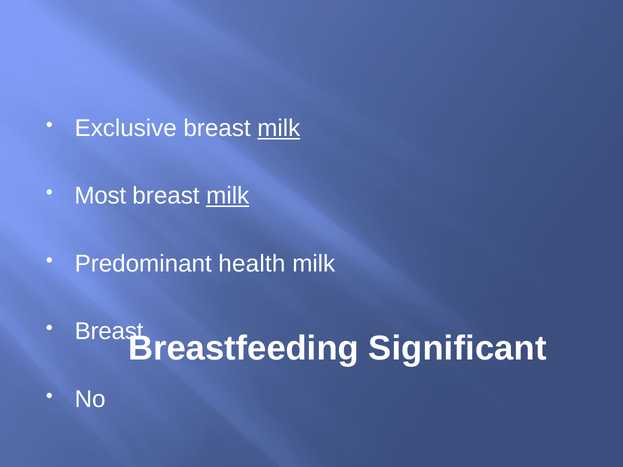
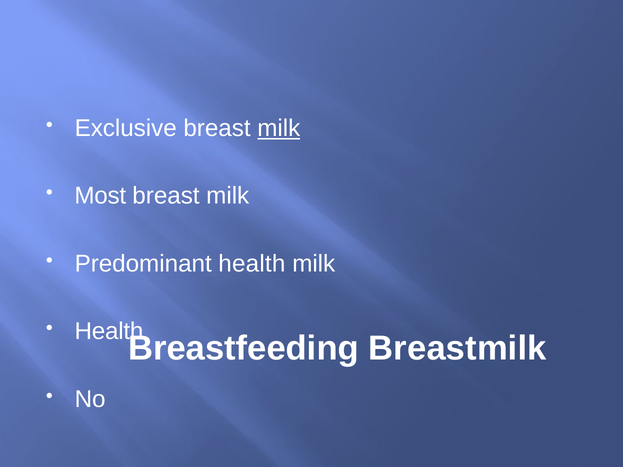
milk underline: present -> none (228, 196)
Breast: Breast -> Health (109, 332)
Significant: Significant -> Breastmilk (458, 349)
